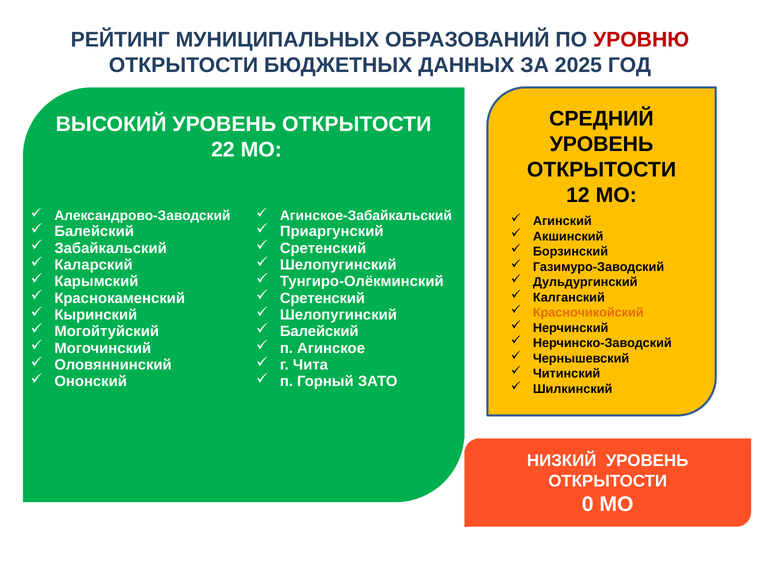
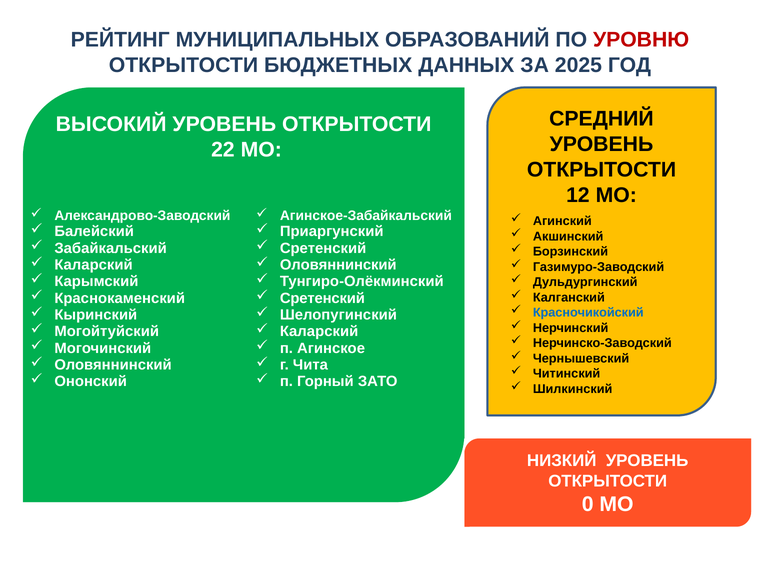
Шелопугинский: Шелопугинский -> Оловяннинский (338, 265)
Красночикойский colour: orange -> blue (588, 313)
Балейский: Балейский -> Каларский (319, 332)
